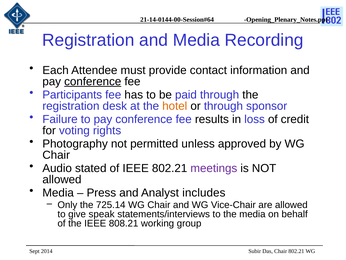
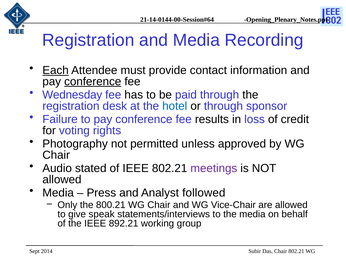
Each underline: none -> present (56, 70)
Participants: Participants -> Wednesday (72, 95)
hotel colour: orange -> blue (175, 106)
includes: includes -> followed (204, 192)
725.14: 725.14 -> 800.21 (111, 205)
808.21: 808.21 -> 892.21 (124, 223)
